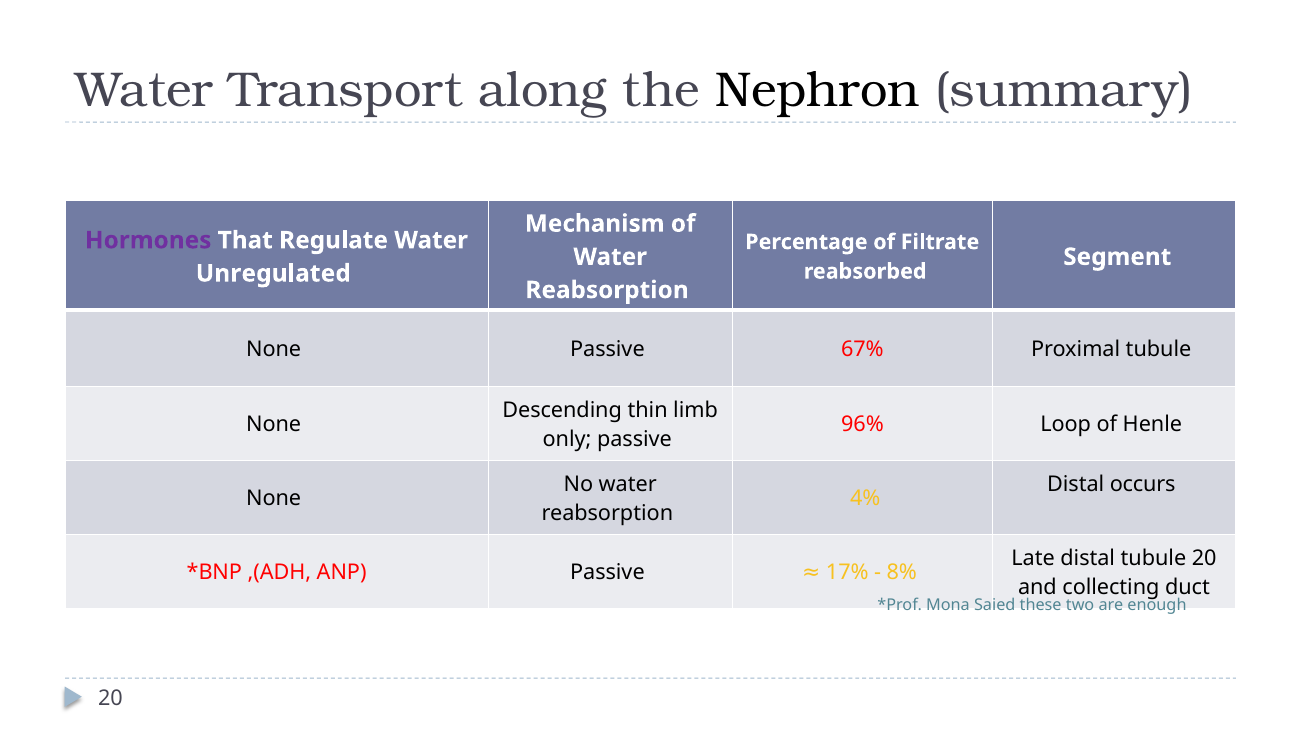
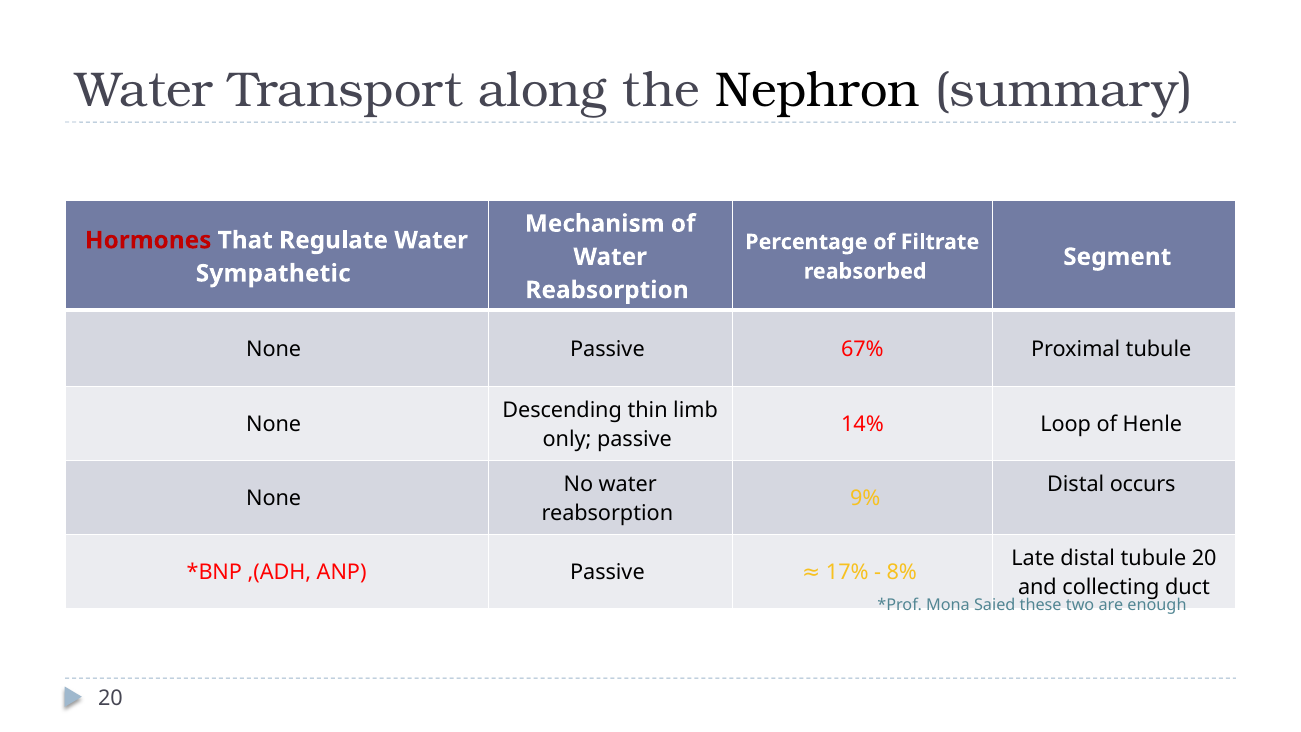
Hormones colour: purple -> red (148, 240)
Unregulated: Unregulated -> Sympathetic (273, 273)
96%: 96% -> 14% (862, 425)
4%: 4% -> 9% (865, 499)
